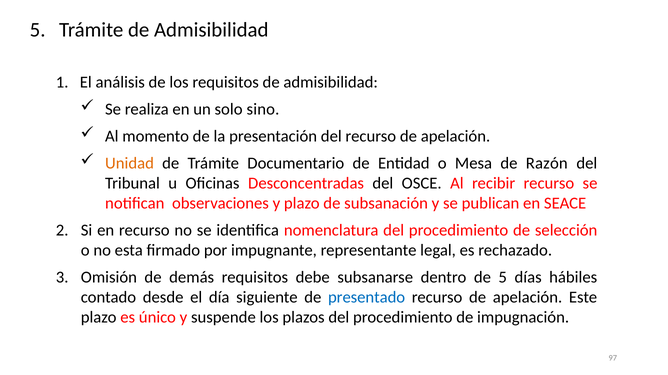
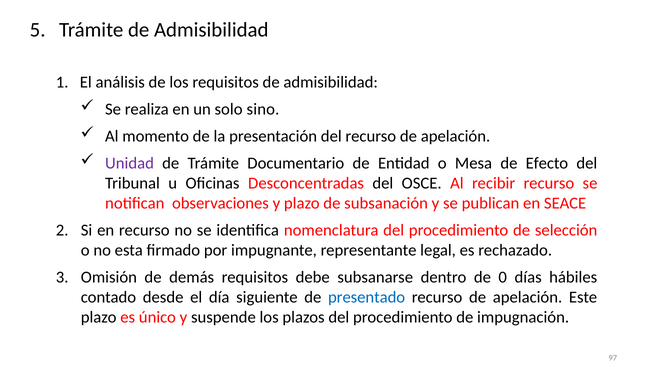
Unidad colour: orange -> purple (130, 164)
Razón: Razón -> Efecto (547, 164)
de 5: 5 -> 0 (503, 278)
